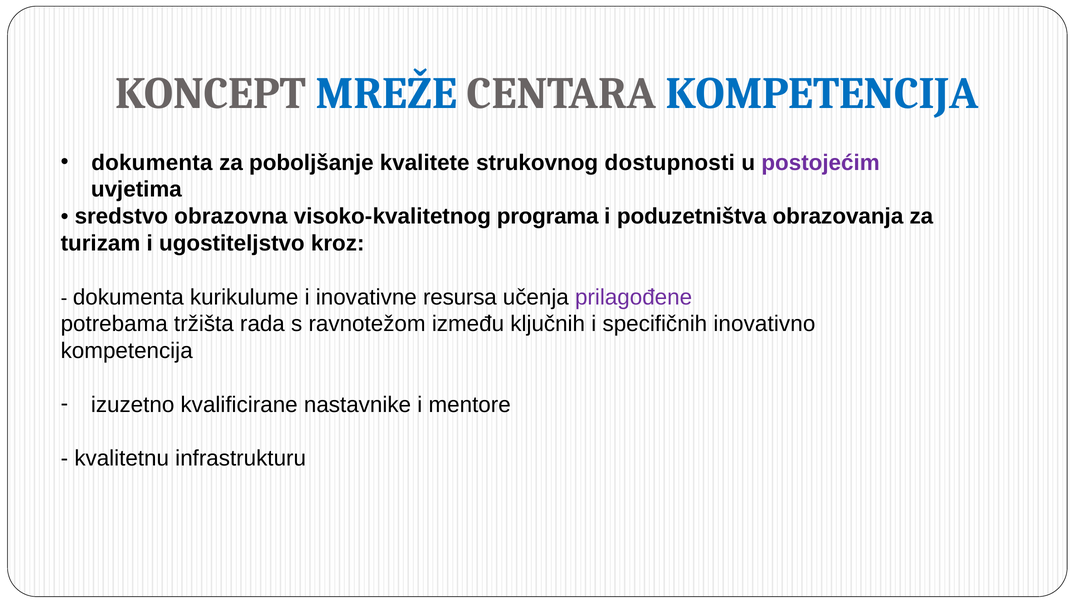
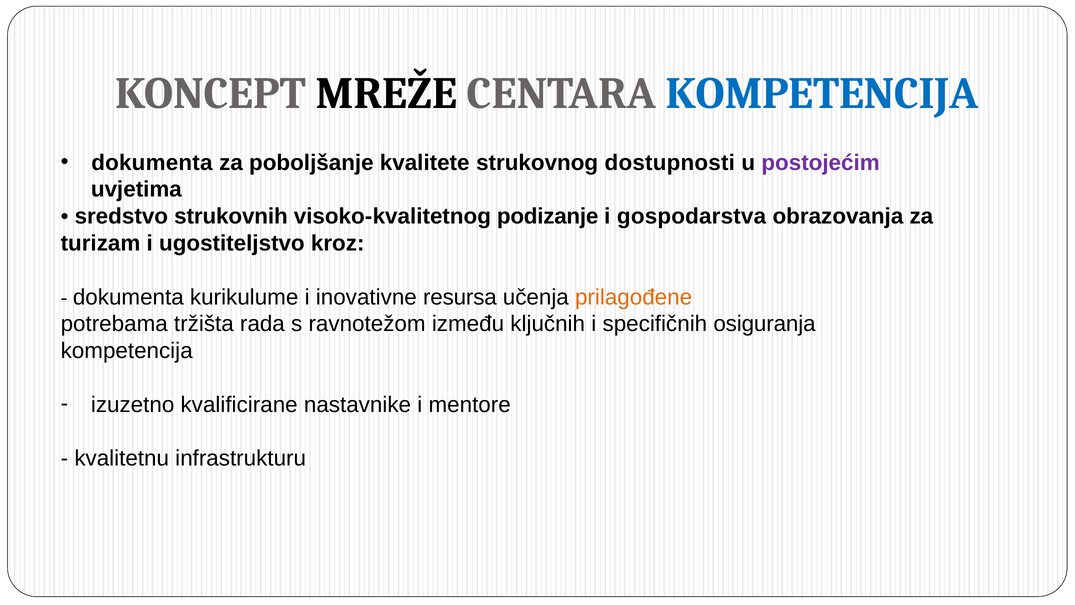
MREŽE colour: blue -> black (387, 93)
obrazovna: obrazovna -> strukovnih (231, 216)
programa: programa -> podizanje (548, 216)
poduzetništva: poduzetništva -> gospodarstva (692, 216)
prilagođene colour: purple -> orange (634, 297)
inovativno: inovativno -> osiguranja (765, 324)
